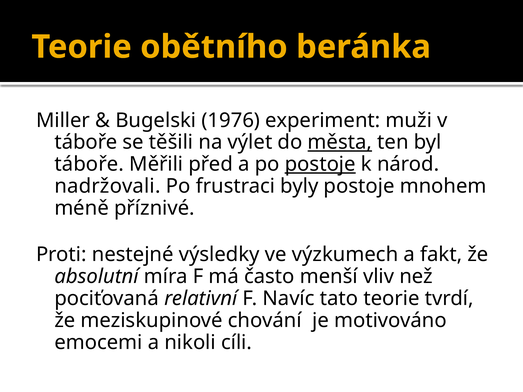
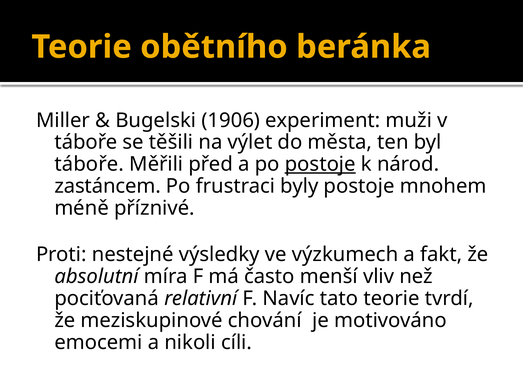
1976: 1976 -> 1906 (231, 120)
města underline: present -> none (340, 142)
nadržovali: nadržovali -> zastáncem (108, 186)
